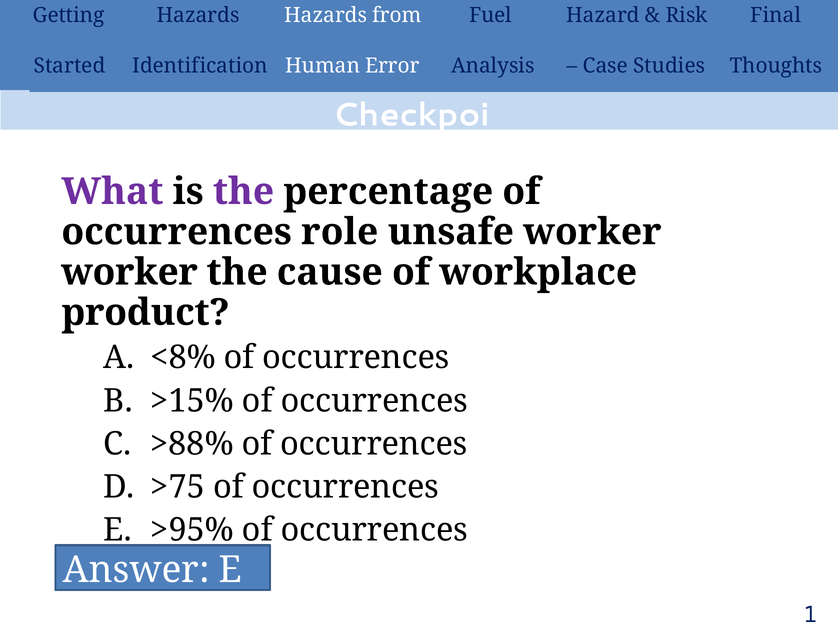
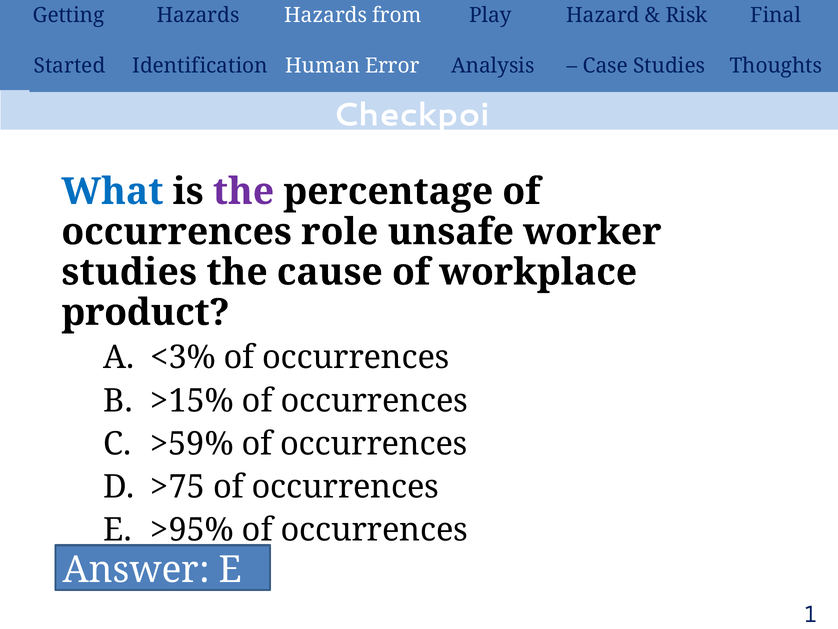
Fuel: Fuel -> Play (490, 15)
What colour: purple -> blue (112, 191)
worker: worker -> studies (129, 272)
<8%: <8% -> <3% (183, 357)
>88%: >88% -> >59% (192, 444)
